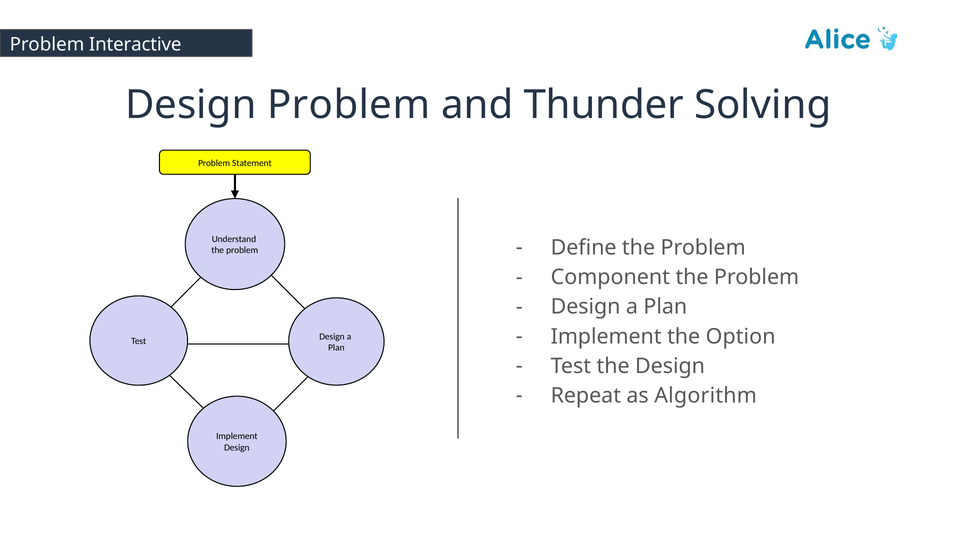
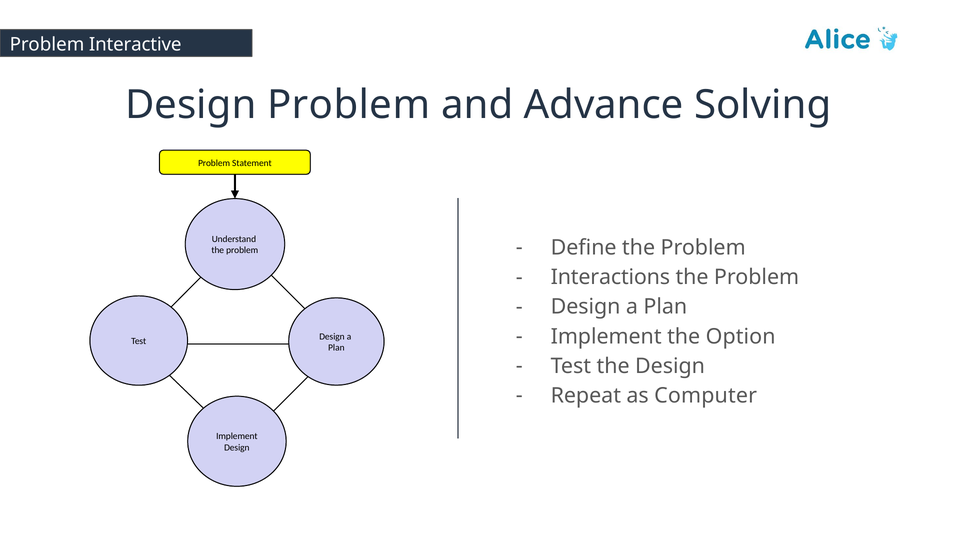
Thunder: Thunder -> Advance (604, 105)
Component: Component -> Interactions (610, 278)
Algorithm: Algorithm -> Computer (706, 396)
